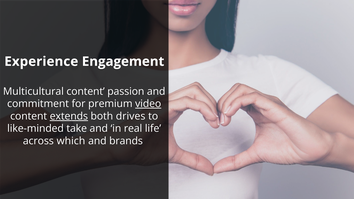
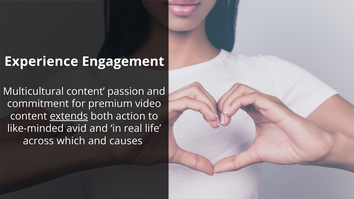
video underline: present -> none (148, 104)
drives: drives -> action (131, 116)
take: take -> avid (77, 129)
brands: brands -> causes (126, 141)
